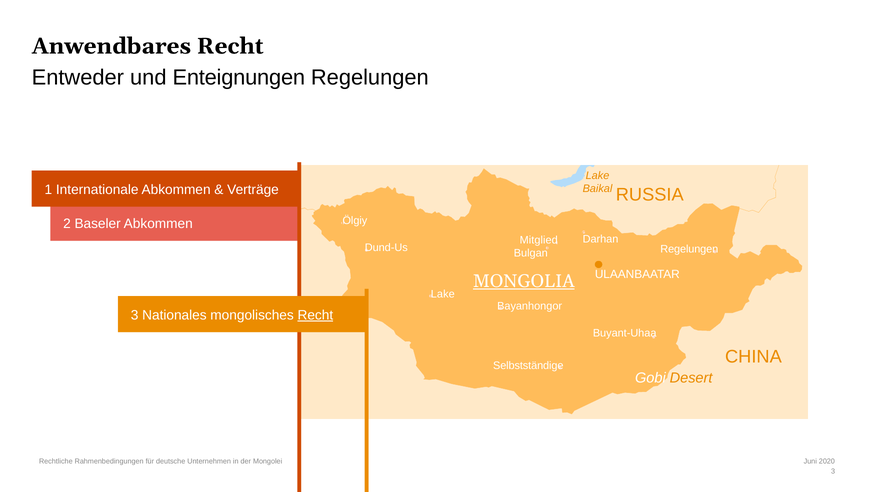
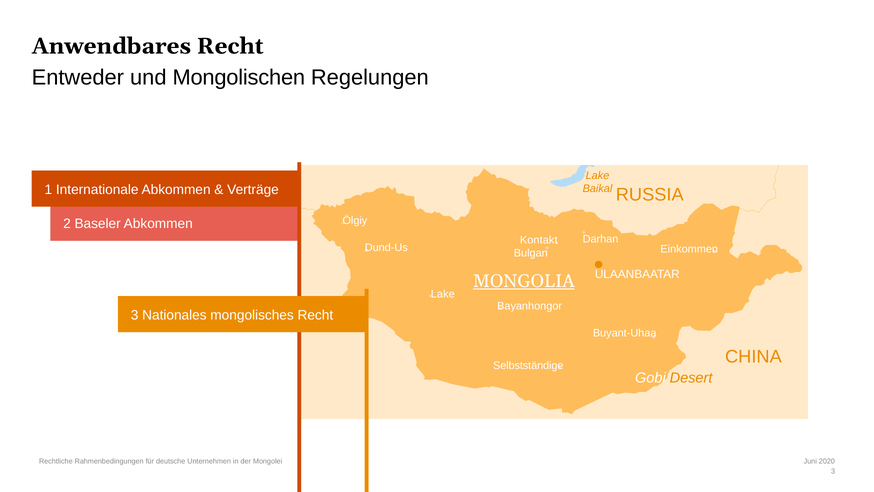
Enteignungen: Enteignungen -> Mongolischen (239, 78)
Mitglied: Mitglied -> Kontakt (539, 240)
Regelungen: Regelungen -> Einkommen (689, 249)
Recht underline: present -> none (315, 315)
